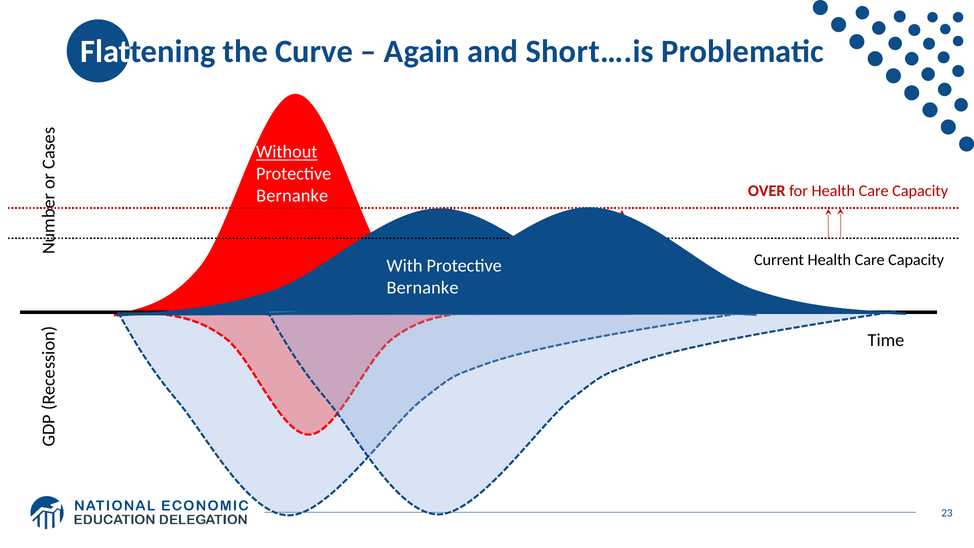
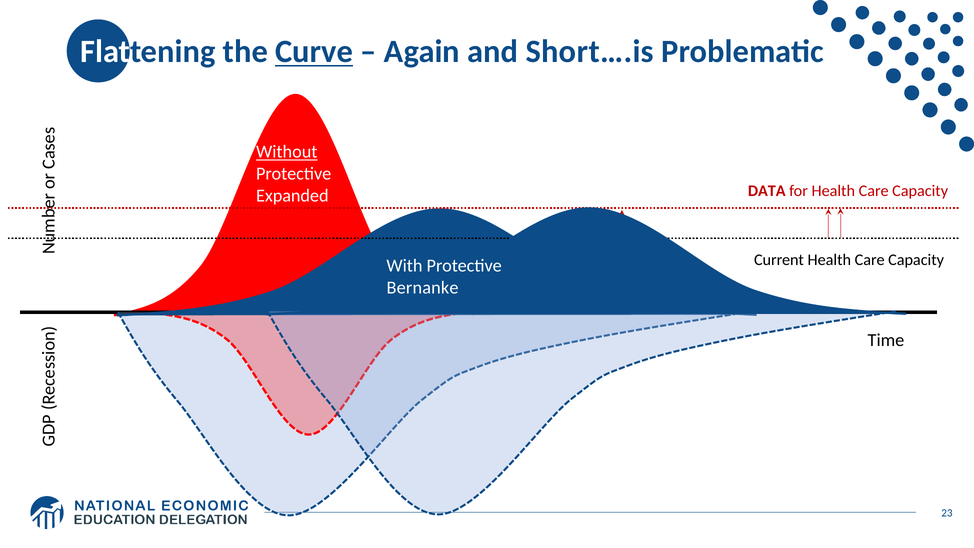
Curve underline: none -> present (314, 52)
OVER: OVER -> DATA (767, 191)
Bernanke: Bernanke -> Expanded (292, 196)
